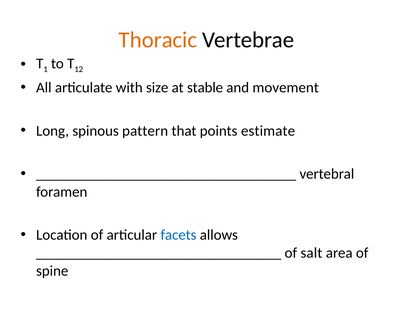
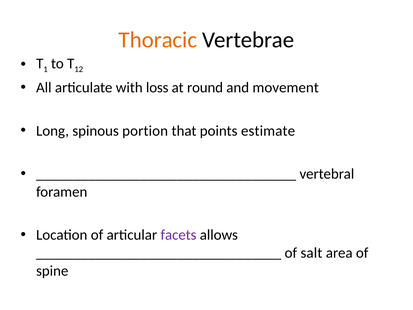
size: size -> loss (157, 88)
stable: stable -> round (205, 88)
pattern: pattern -> portion (145, 131)
facets colour: blue -> purple (178, 235)
